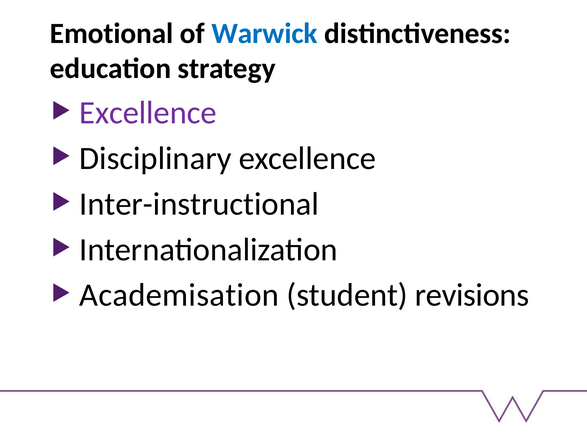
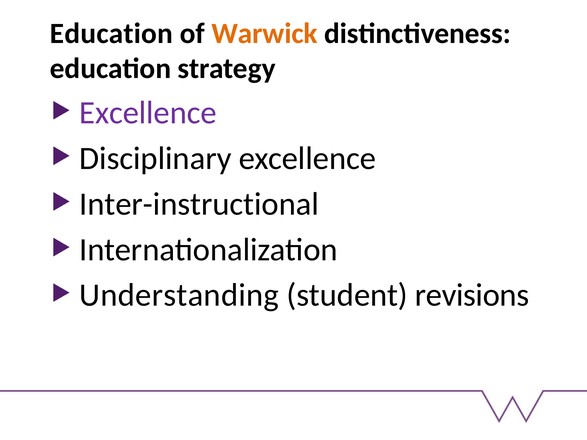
Emotional: Emotional -> Education (111, 33)
Warwick colour: blue -> orange (265, 33)
Academisation: Academisation -> Understanding (179, 295)
